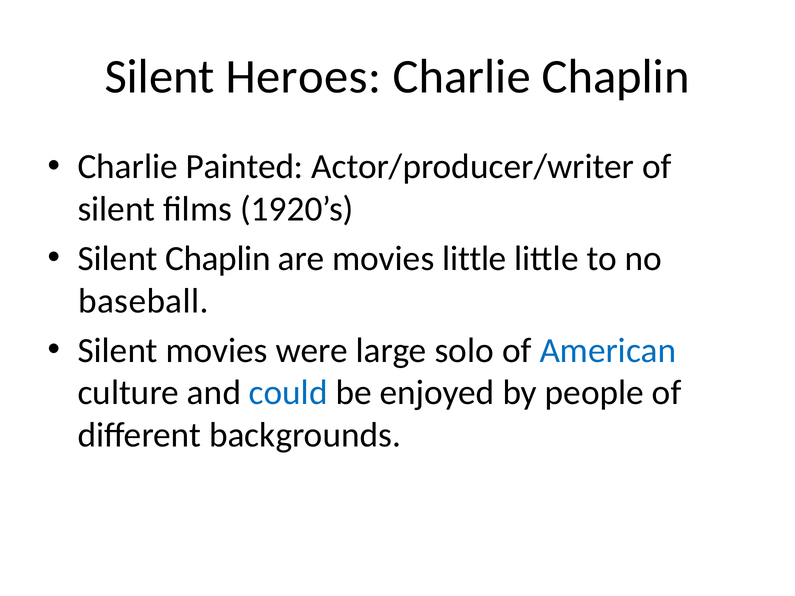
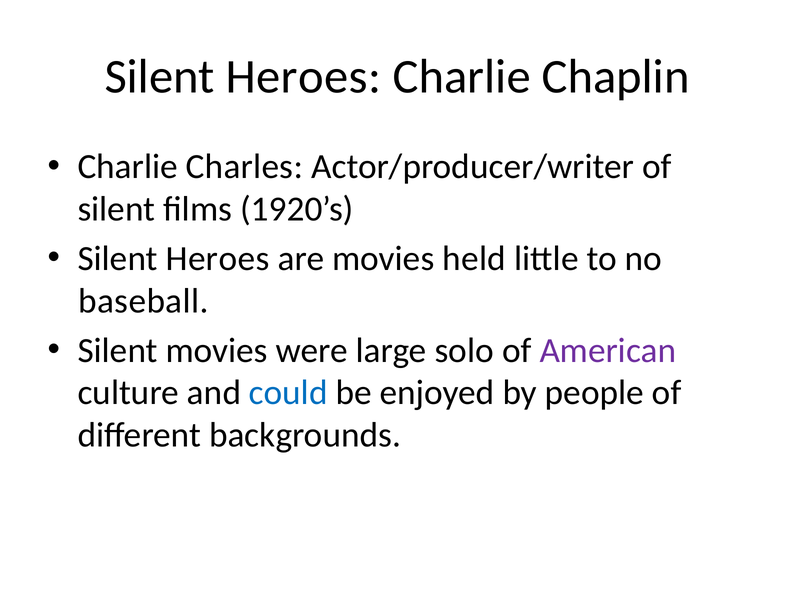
Painted: Painted -> Charles (244, 167)
Chaplin: Chaplin -> Heroes (217, 259)
movies little: little -> held (474, 259)
American colour: blue -> purple (608, 351)
